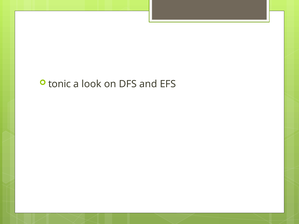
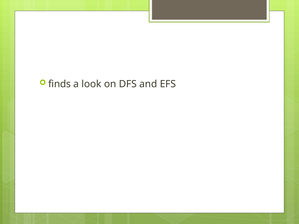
tonic: tonic -> finds (60, 84)
